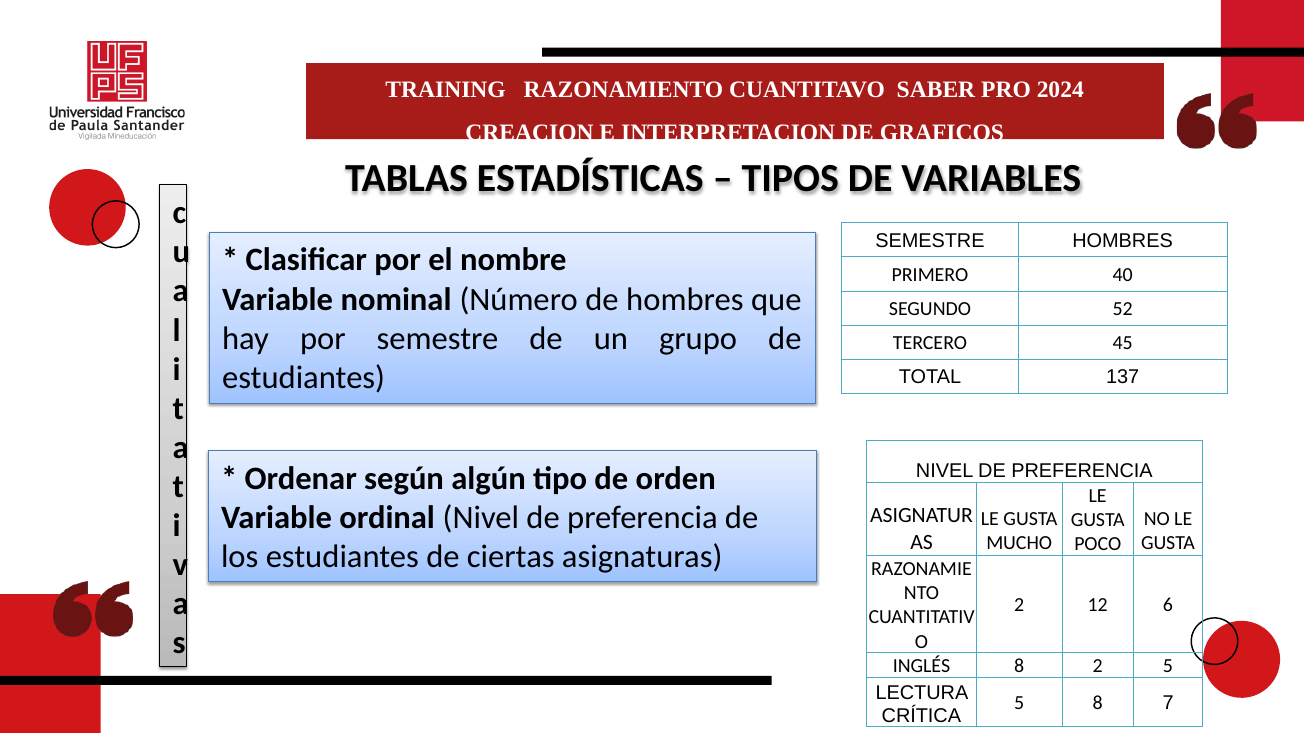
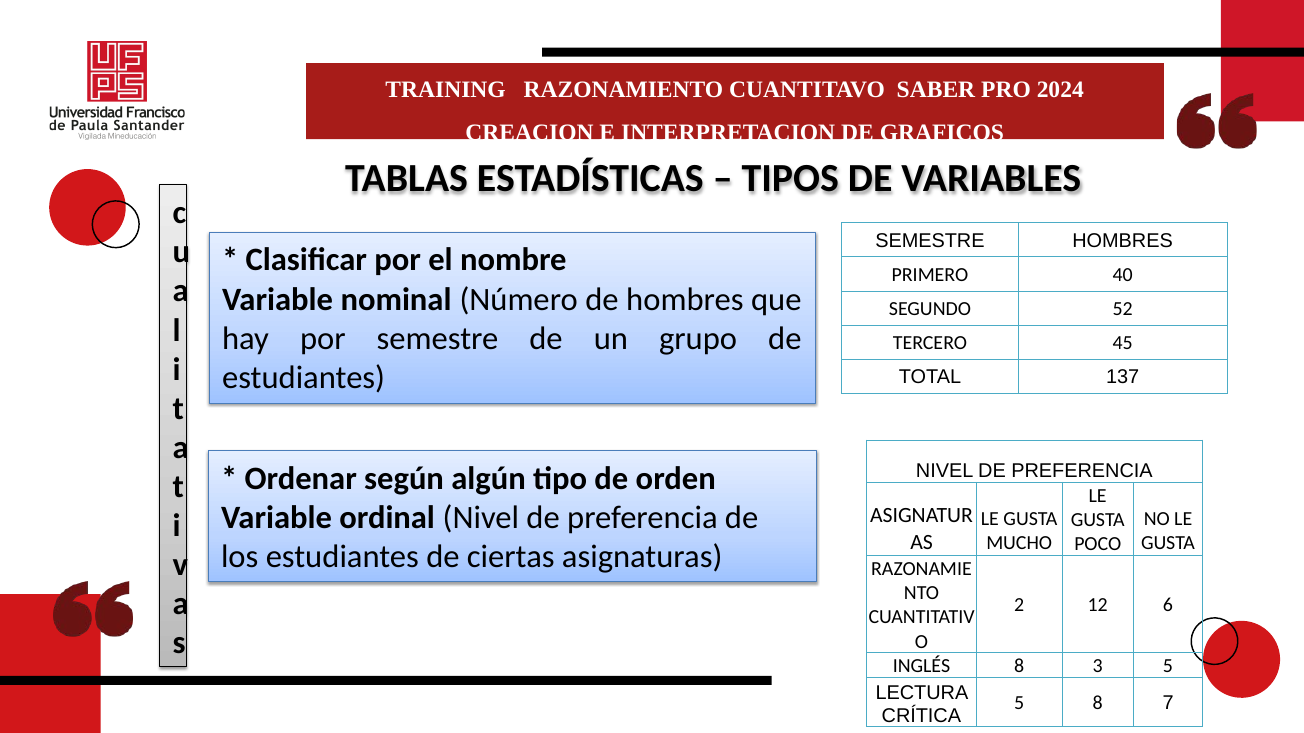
8 2: 2 -> 3 (1098, 666)
